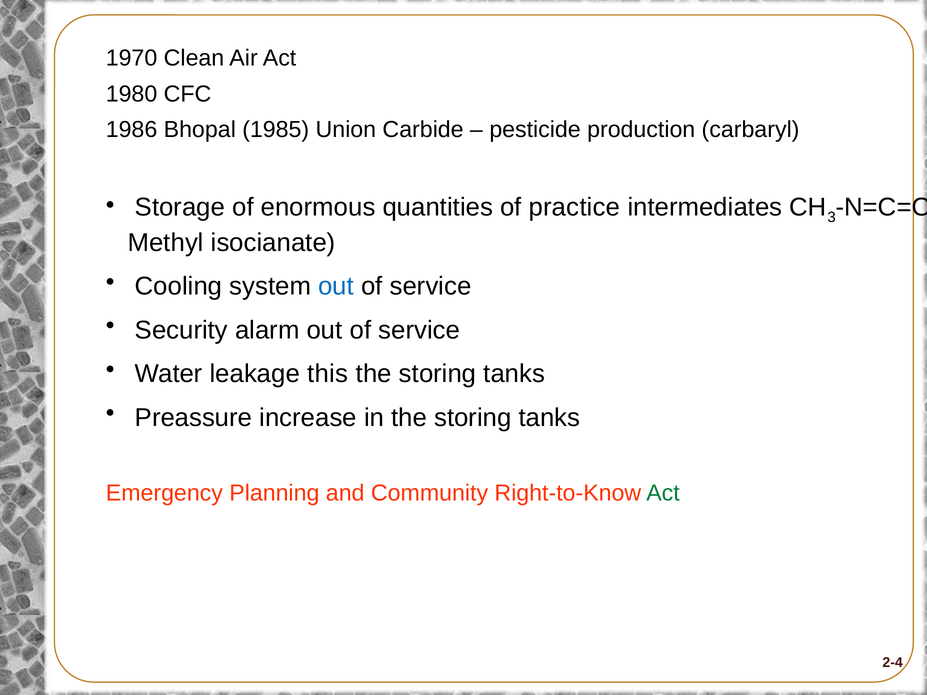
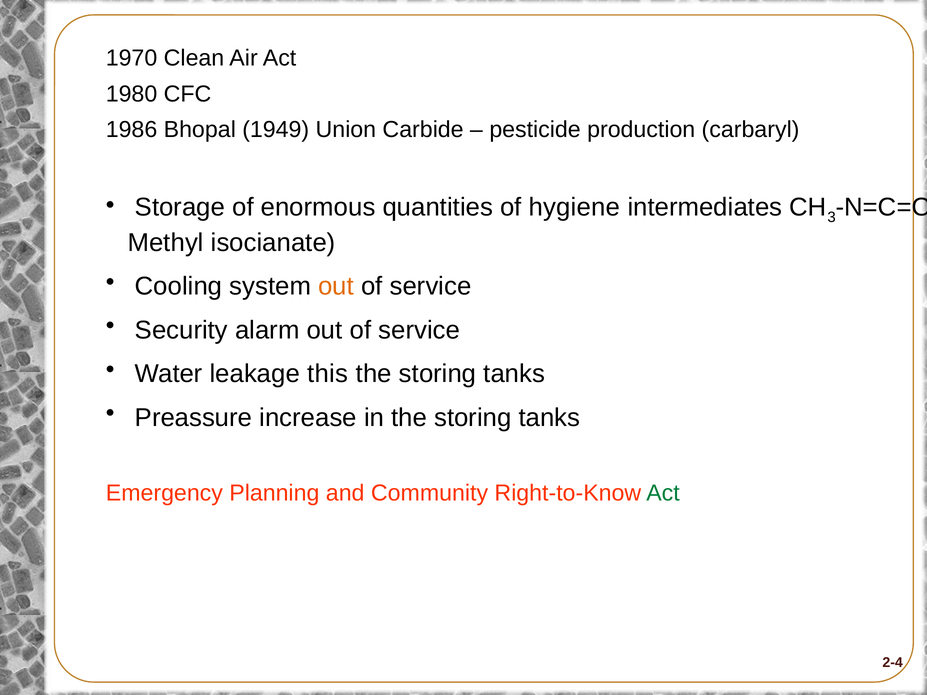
1985: 1985 -> 1949 (276, 129)
practice: practice -> hygiene (574, 207)
out colour: blue -> orange (336, 286)
